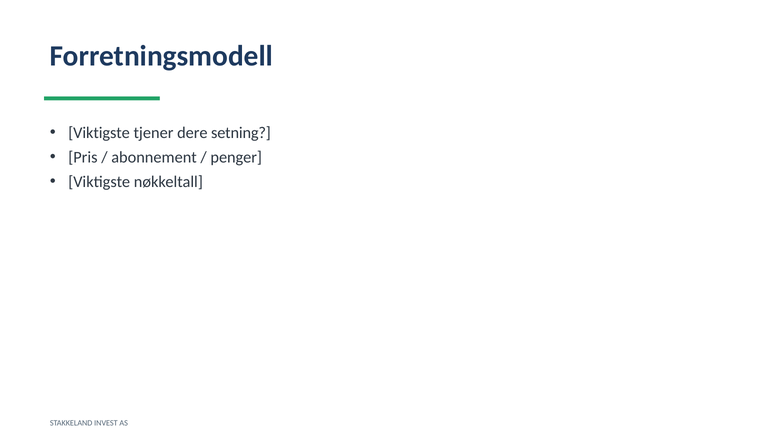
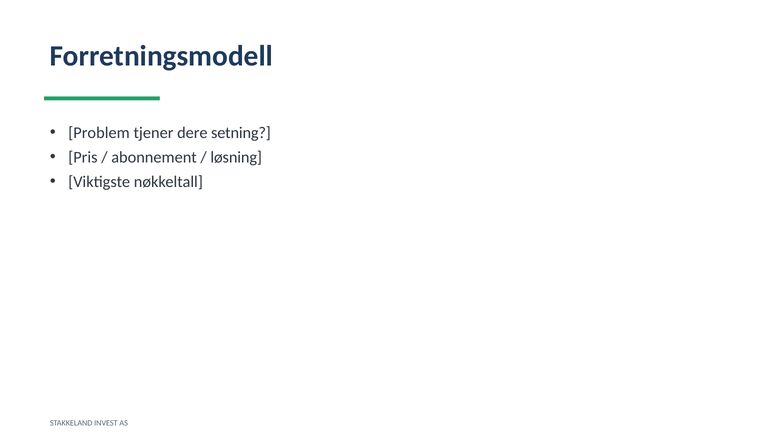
Viktigste: Viktigste -> Problem (99, 133)
penger: penger -> løsning (236, 157)
